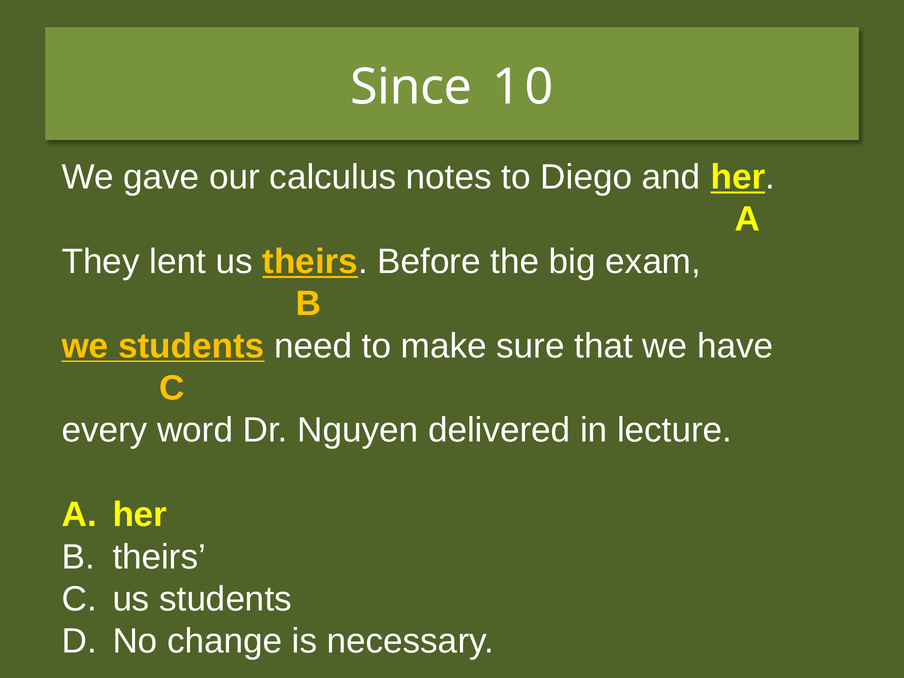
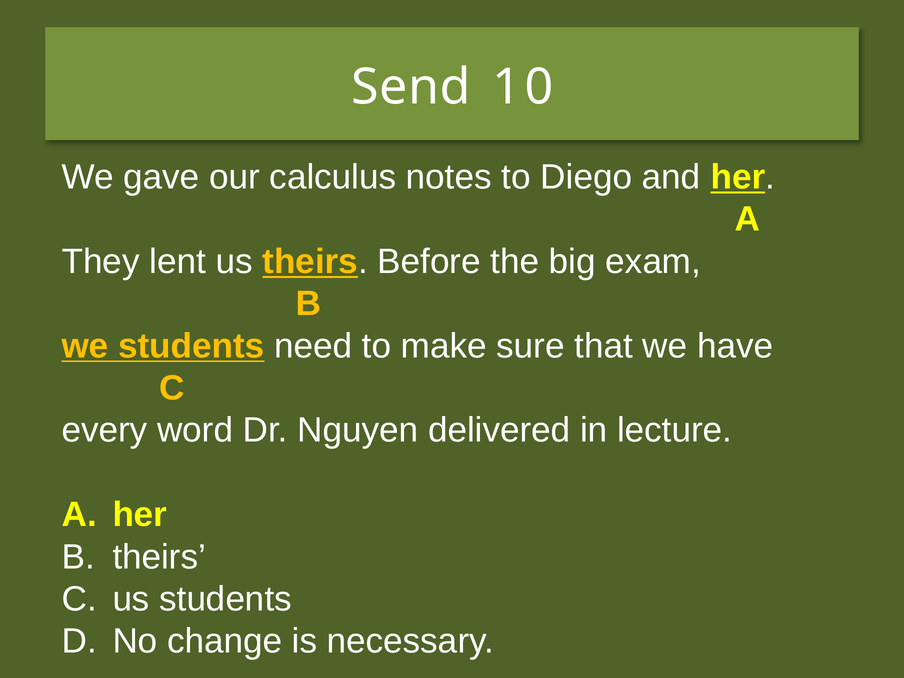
Since: Since -> Send (411, 87)
